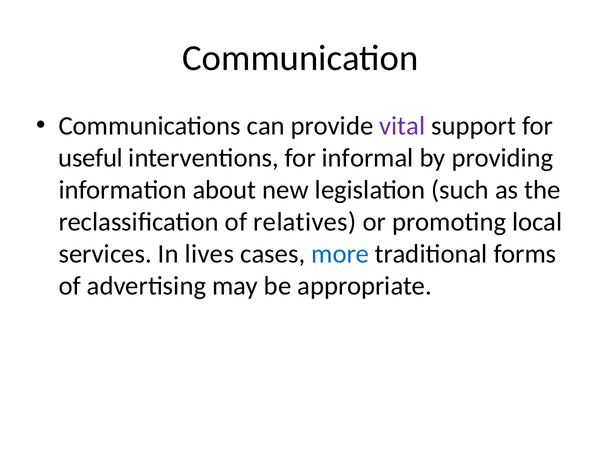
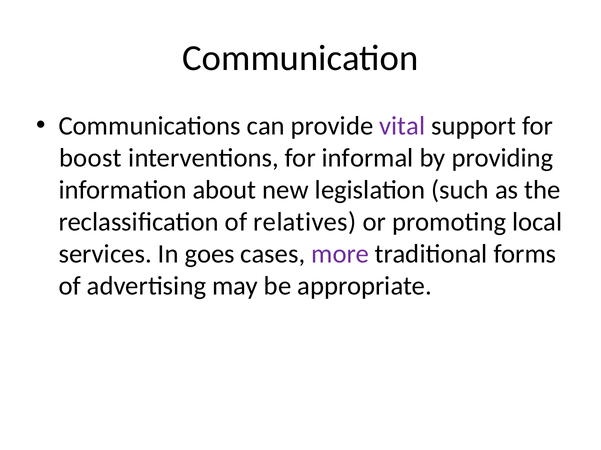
useful: useful -> boost (90, 158)
lives: lives -> goes (210, 254)
more colour: blue -> purple (340, 254)
